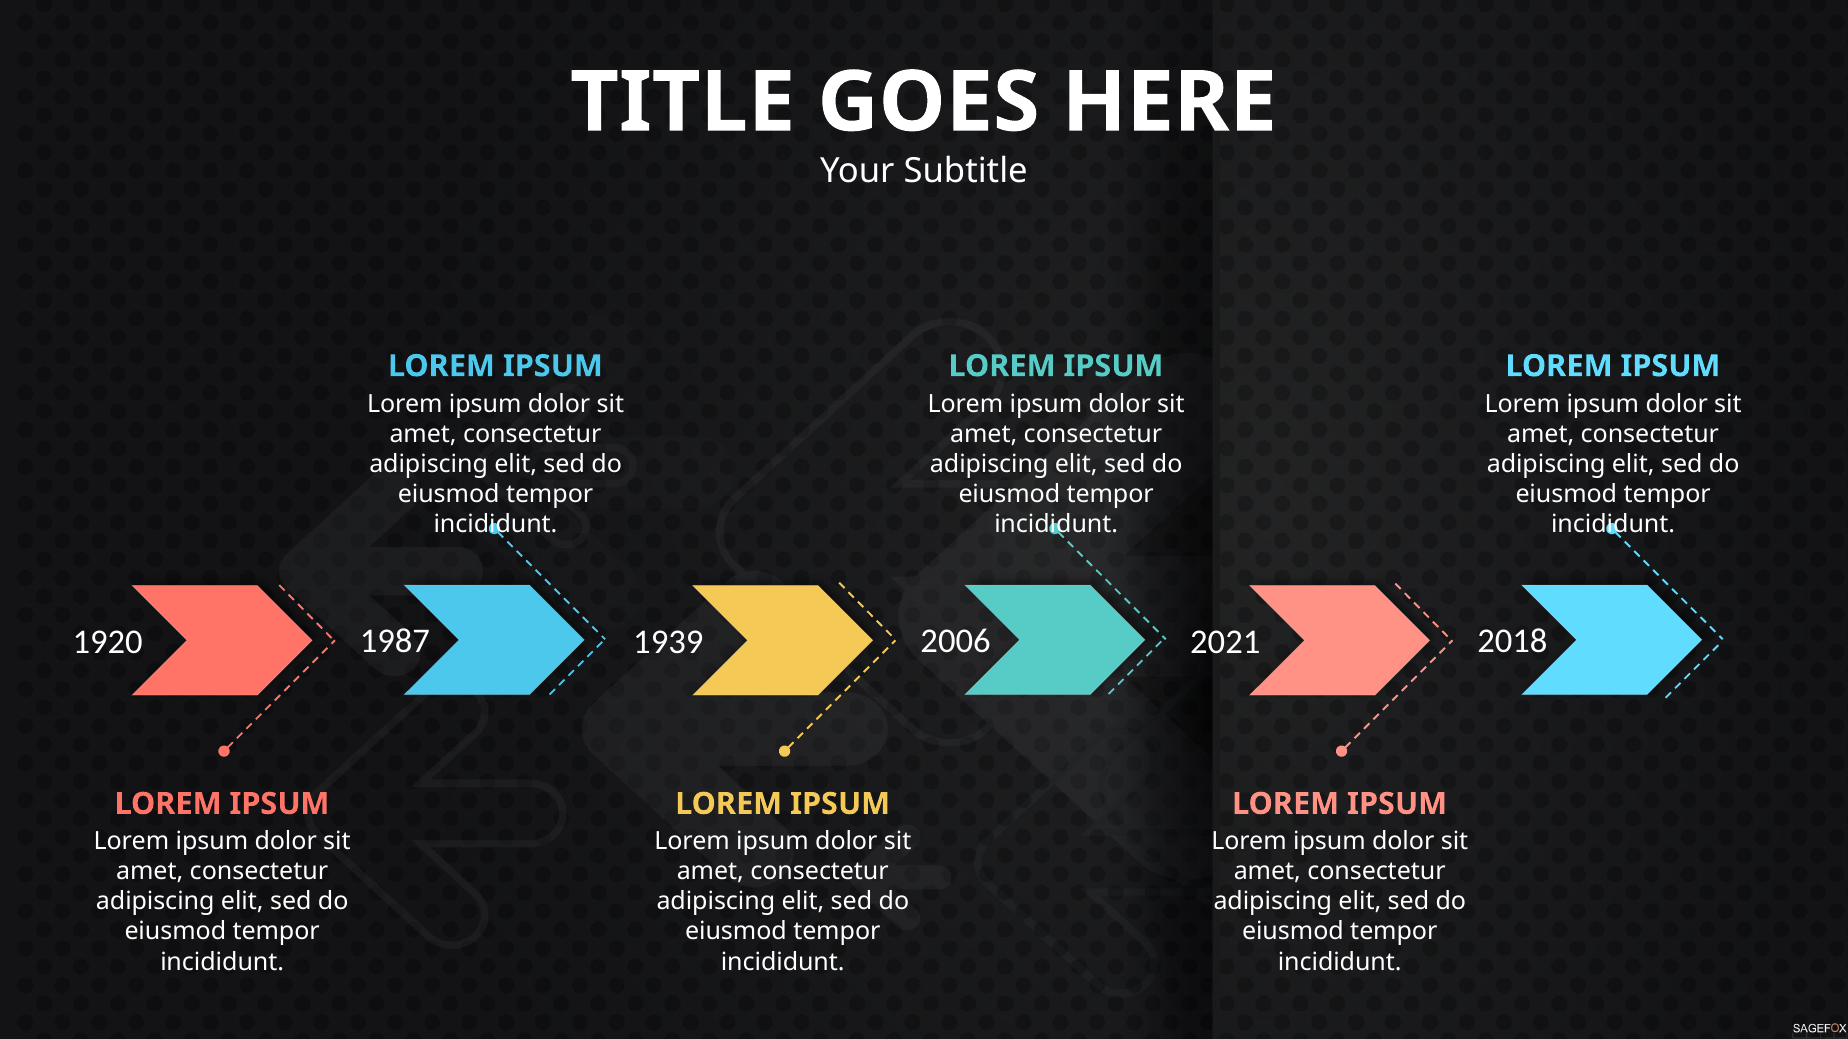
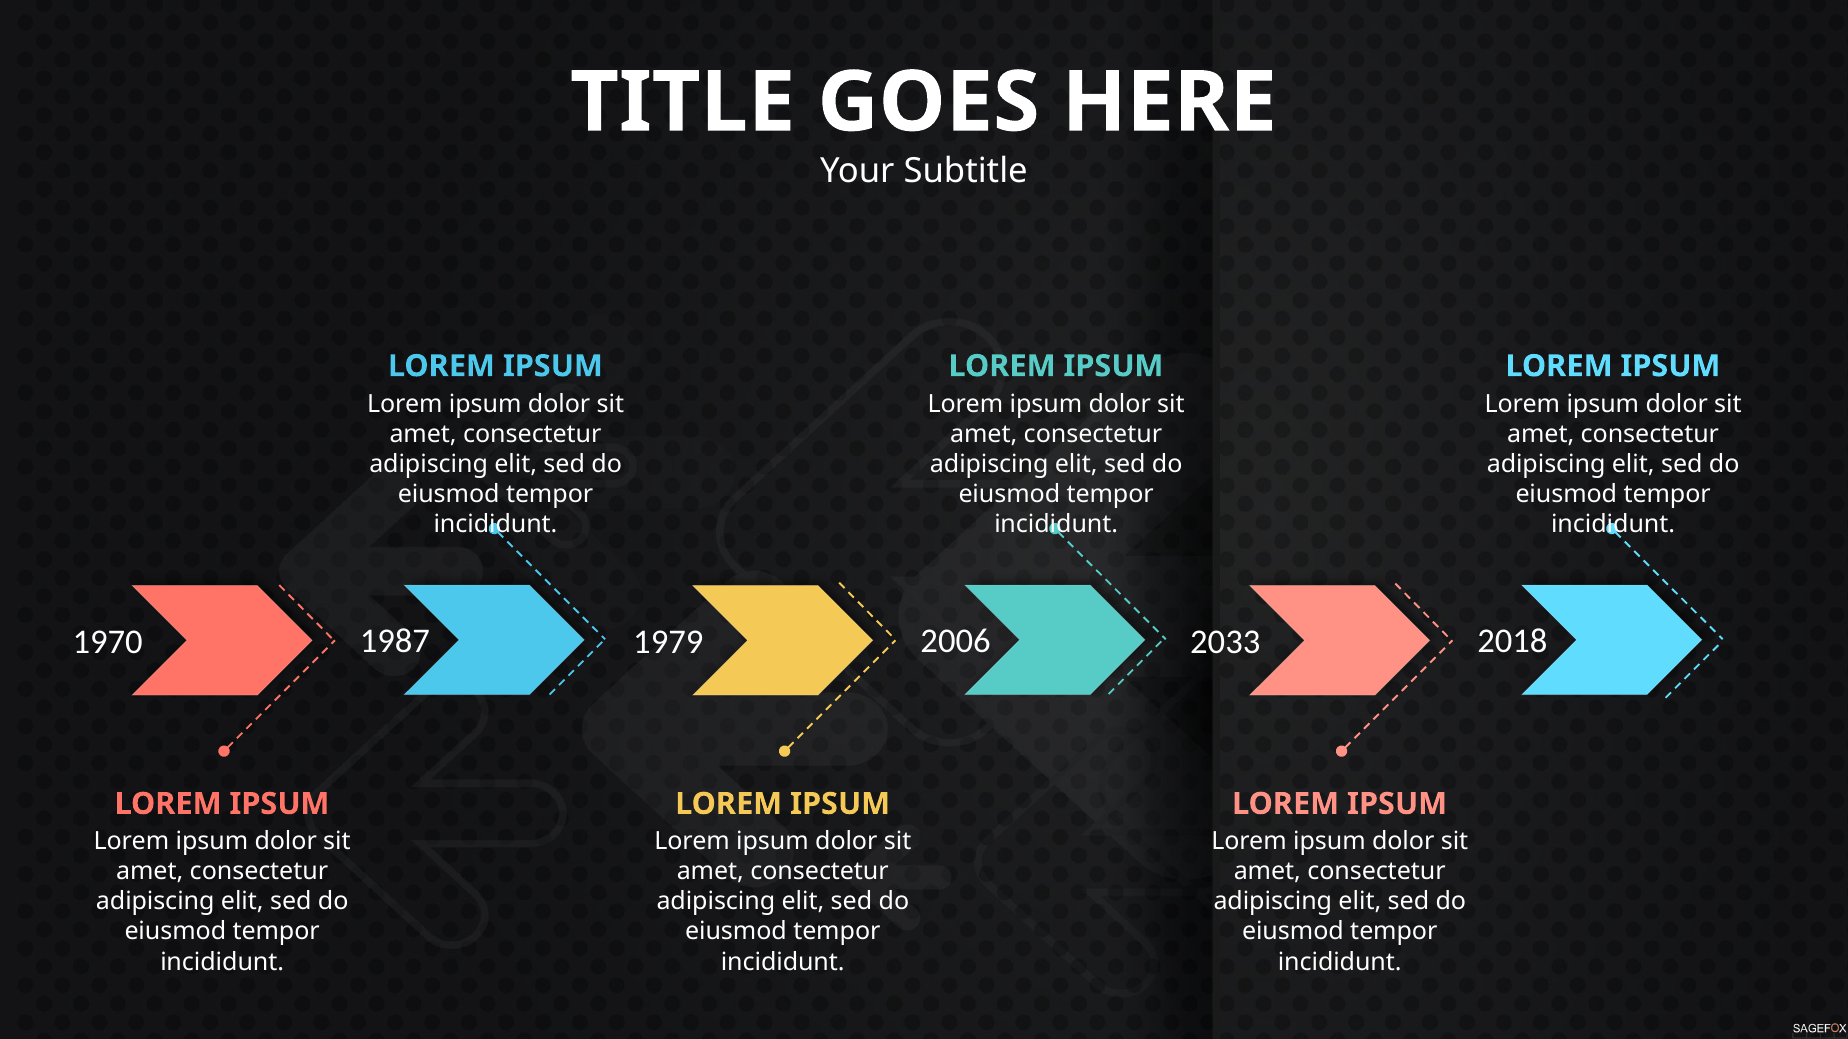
1920: 1920 -> 1970 (108, 643)
1939: 1939 -> 1979 (668, 643)
2021: 2021 -> 2033 (1225, 643)
